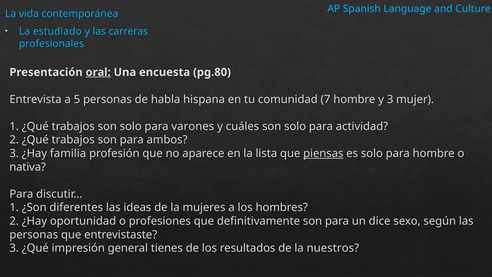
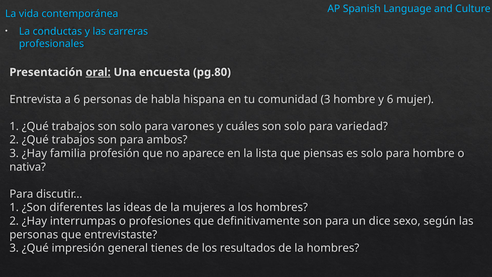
estudiado: estudiado -> conductas (57, 31)
a 5: 5 -> 6 (77, 99)
comunidad 7: 7 -> 3 (326, 99)
y 3: 3 -> 6 (390, 99)
actividad: actividad -> variedad (362, 126)
piensas underline: present -> none (323, 153)
oportunidad: oportunidad -> interrumpas (83, 221)
la nuestros: nuestros -> hombres (333, 248)
